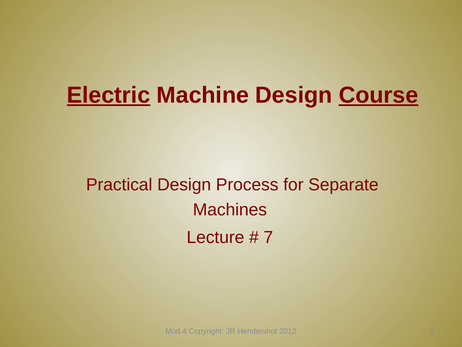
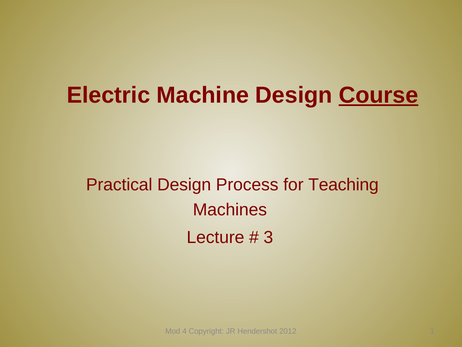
Electric underline: present -> none (109, 95)
Separate: Separate -> Teaching (343, 184)
7: 7 -> 3 (268, 237)
